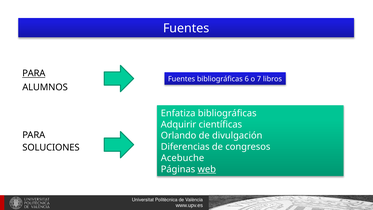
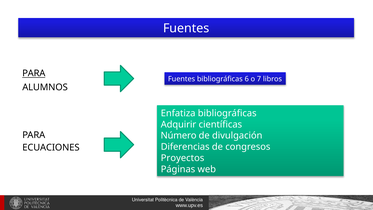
Orlando: Orlando -> Número (179, 136)
SOLUCIONES: SOLUCIONES -> ECUACIONES (51, 147)
Acebuche: Acebuche -> Proyectos (183, 158)
web underline: present -> none (207, 169)
